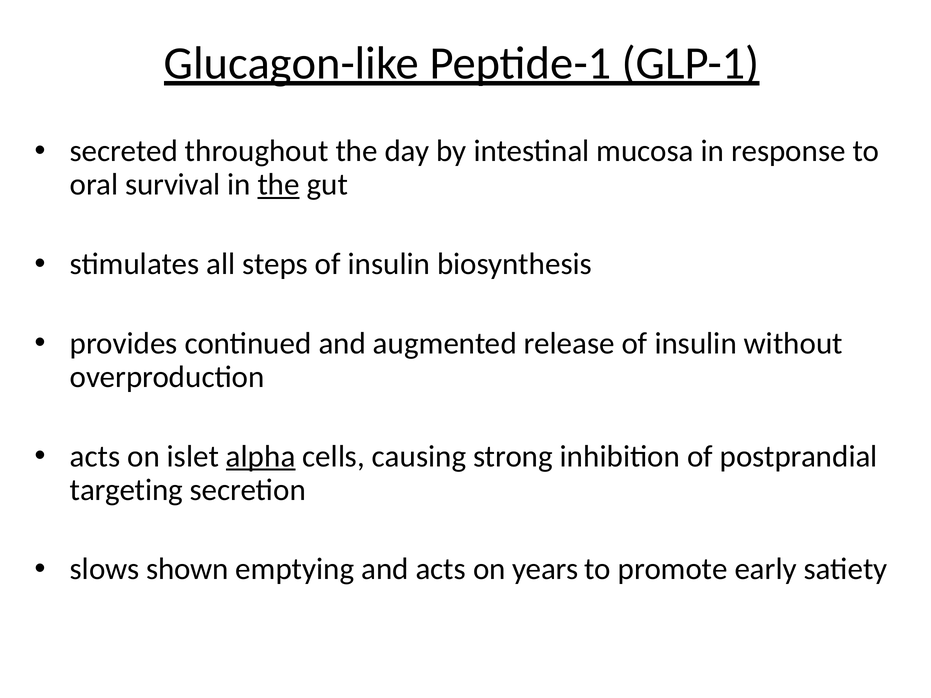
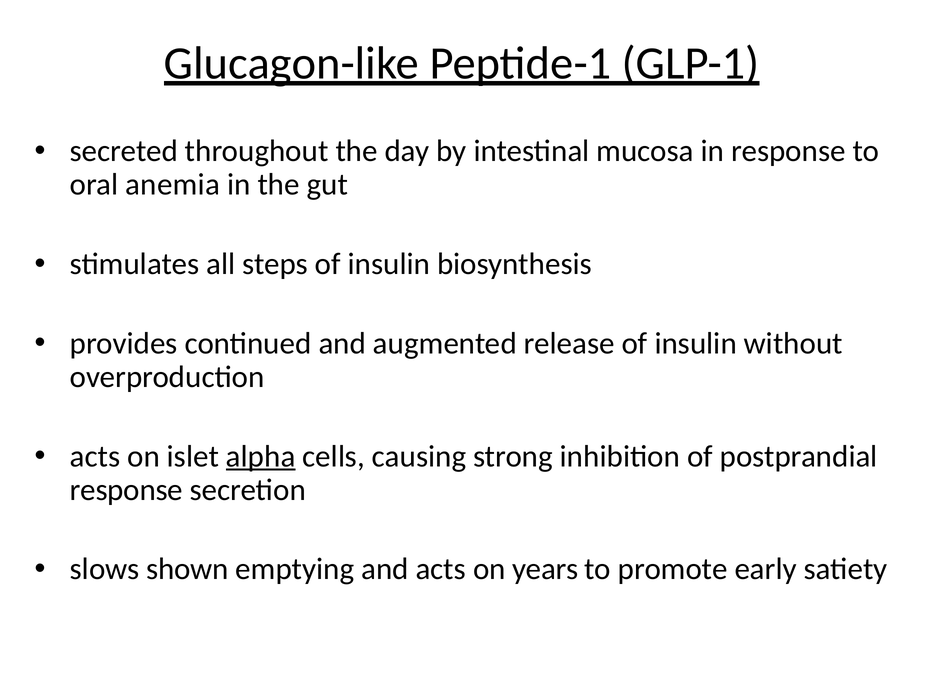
survival: survival -> anemia (173, 185)
the underline: present -> none (279, 185)
targeting: targeting -> response (126, 490)
